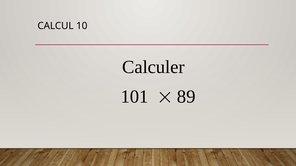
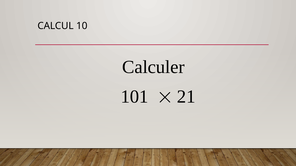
89: 89 -> 21 (186, 97)
